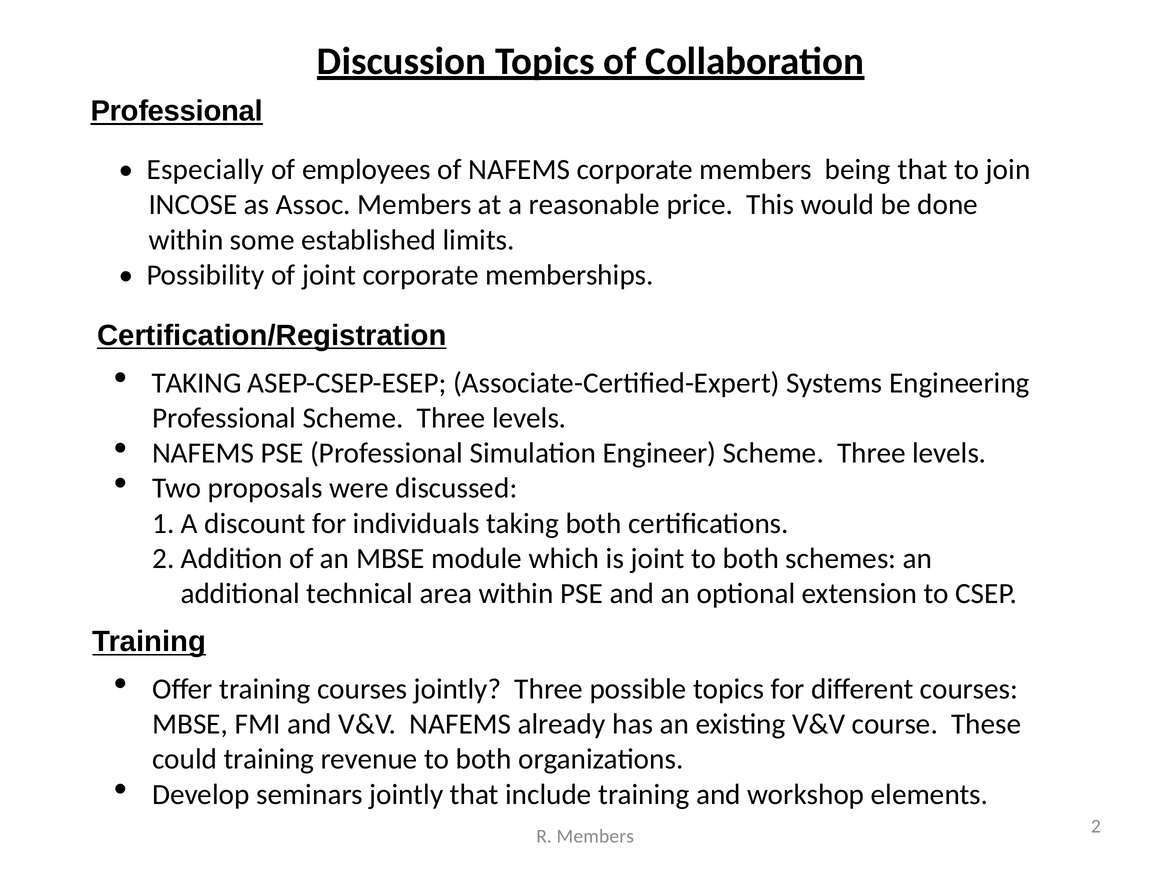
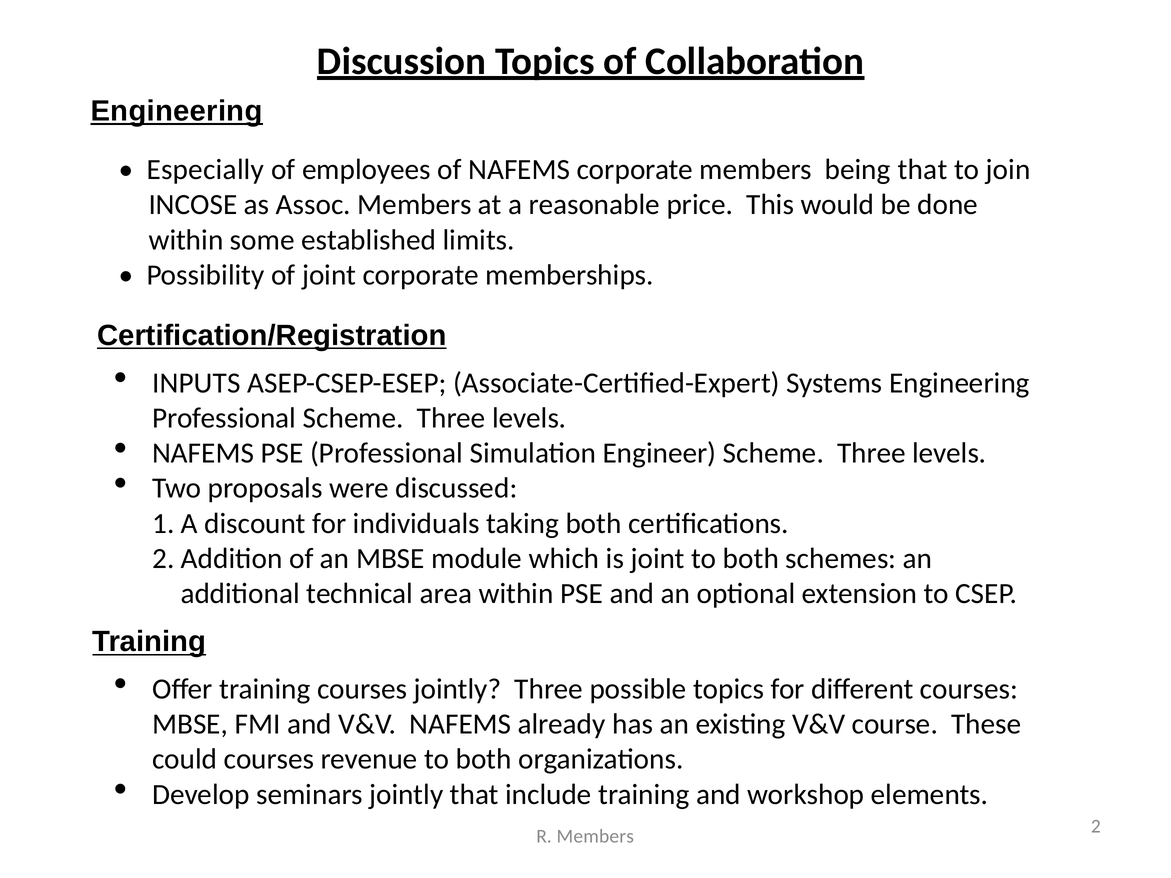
Professional: Professional -> Engineering (177, 111)
TAKING: TAKING -> INPUTS (196, 383)
could training: training -> courses (269, 760)
